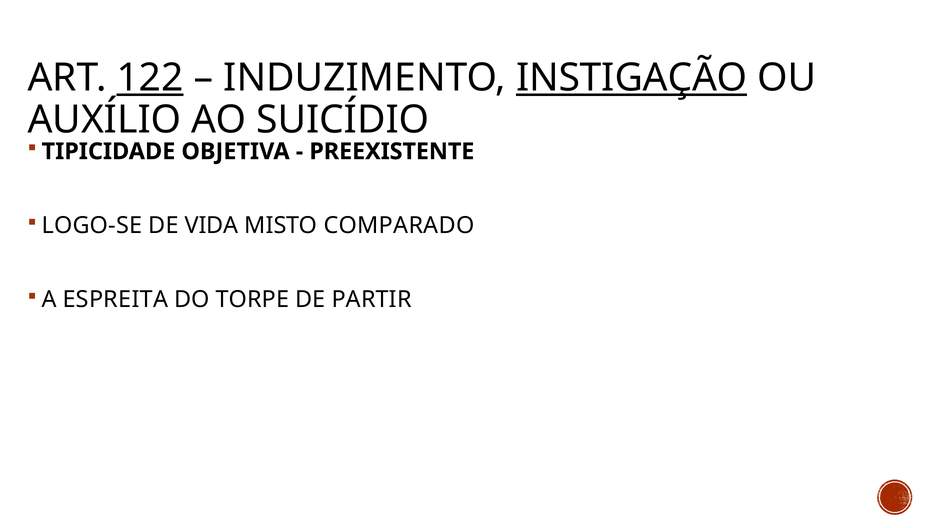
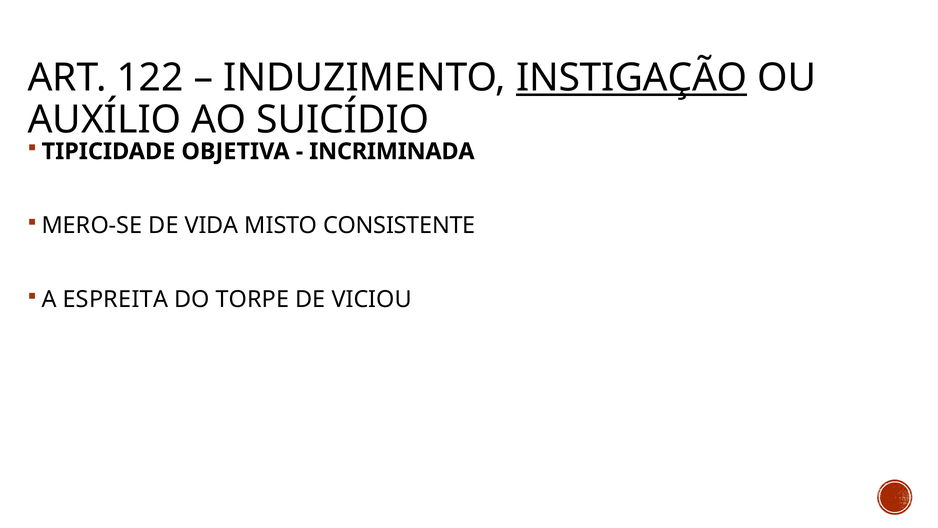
122 underline: present -> none (150, 78)
PREEXISTENTE: PREEXISTENTE -> INCRIMINADA (392, 151)
LOGO-SE: LOGO-SE -> MERO-SE (92, 225)
COMPARADO: COMPARADO -> CONSISTENTE (399, 225)
PARTIR: PARTIR -> VICIOU (372, 299)
